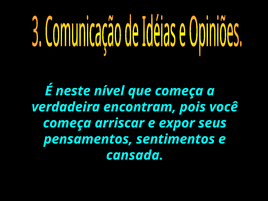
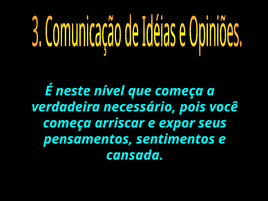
encontram: encontram -> necessário (140, 107)
